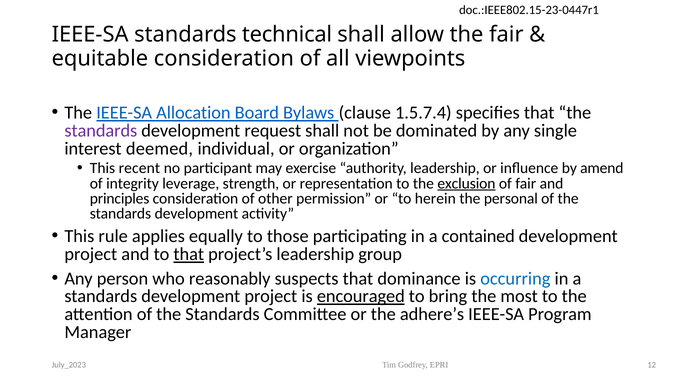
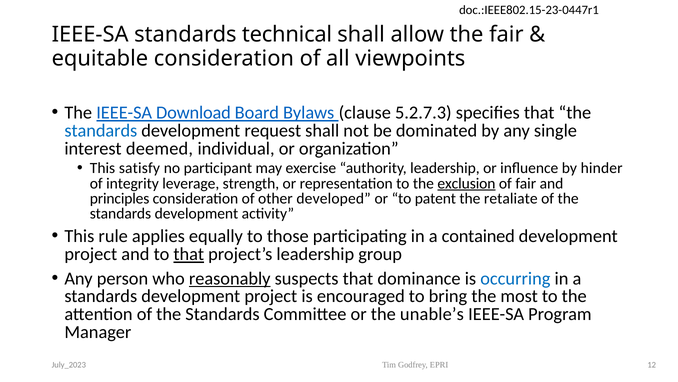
Allocation: Allocation -> Download (193, 113)
1.5.7.4: 1.5.7.4 -> 5.2.7.3 (423, 113)
standards colour: purple -> blue (101, 130)
recent: recent -> satisfy (139, 168)
amend: amend -> hinder (602, 168)
permission: permission -> developed (334, 198)
herein: herein -> patent (435, 198)
personal: personal -> retaliate (511, 198)
reasonably underline: none -> present (230, 278)
encouraged underline: present -> none (361, 296)
adhere’s: adhere’s -> unable’s (432, 314)
